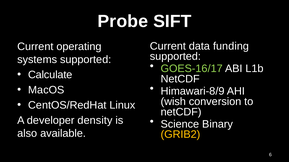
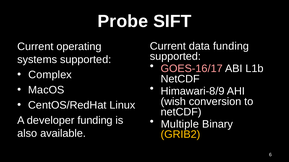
GOES-16/17 colour: light green -> pink (192, 69)
Calculate: Calculate -> Complex (50, 75)
developer density: density -> funding (95, 121)
Science: Science -> Multiple (180, 124)
